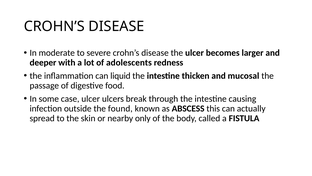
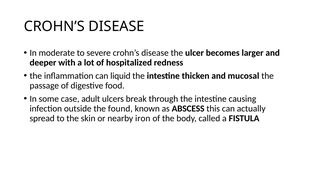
adolescents: adolescents -> hospitalized (129, 63)
case ulcer: ulcer -> adult (91, 98)
only: only -> iron (143, 118)
